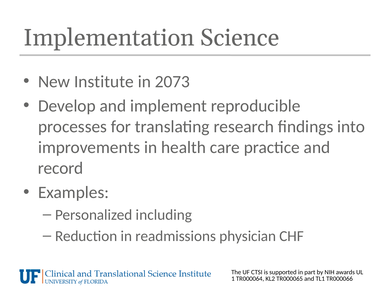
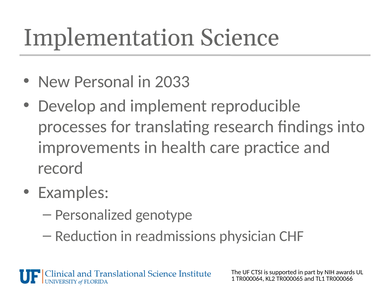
Institute: Institute -> Personal (104, 82)
2073: 2073 -> 2033 (172, 82)
including: including -> genotype (164, 215)
